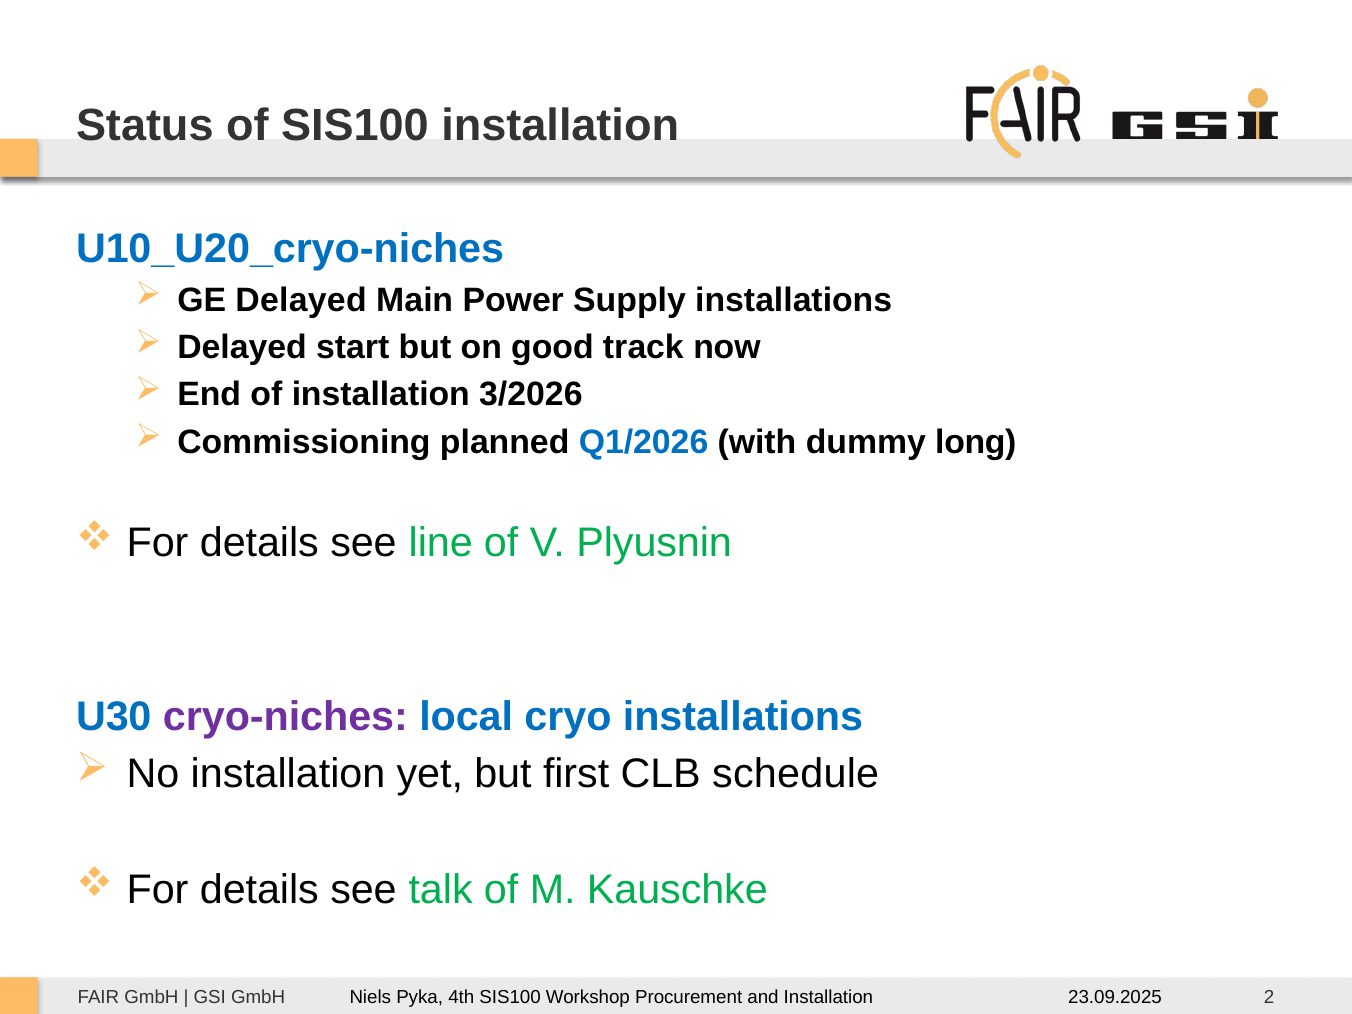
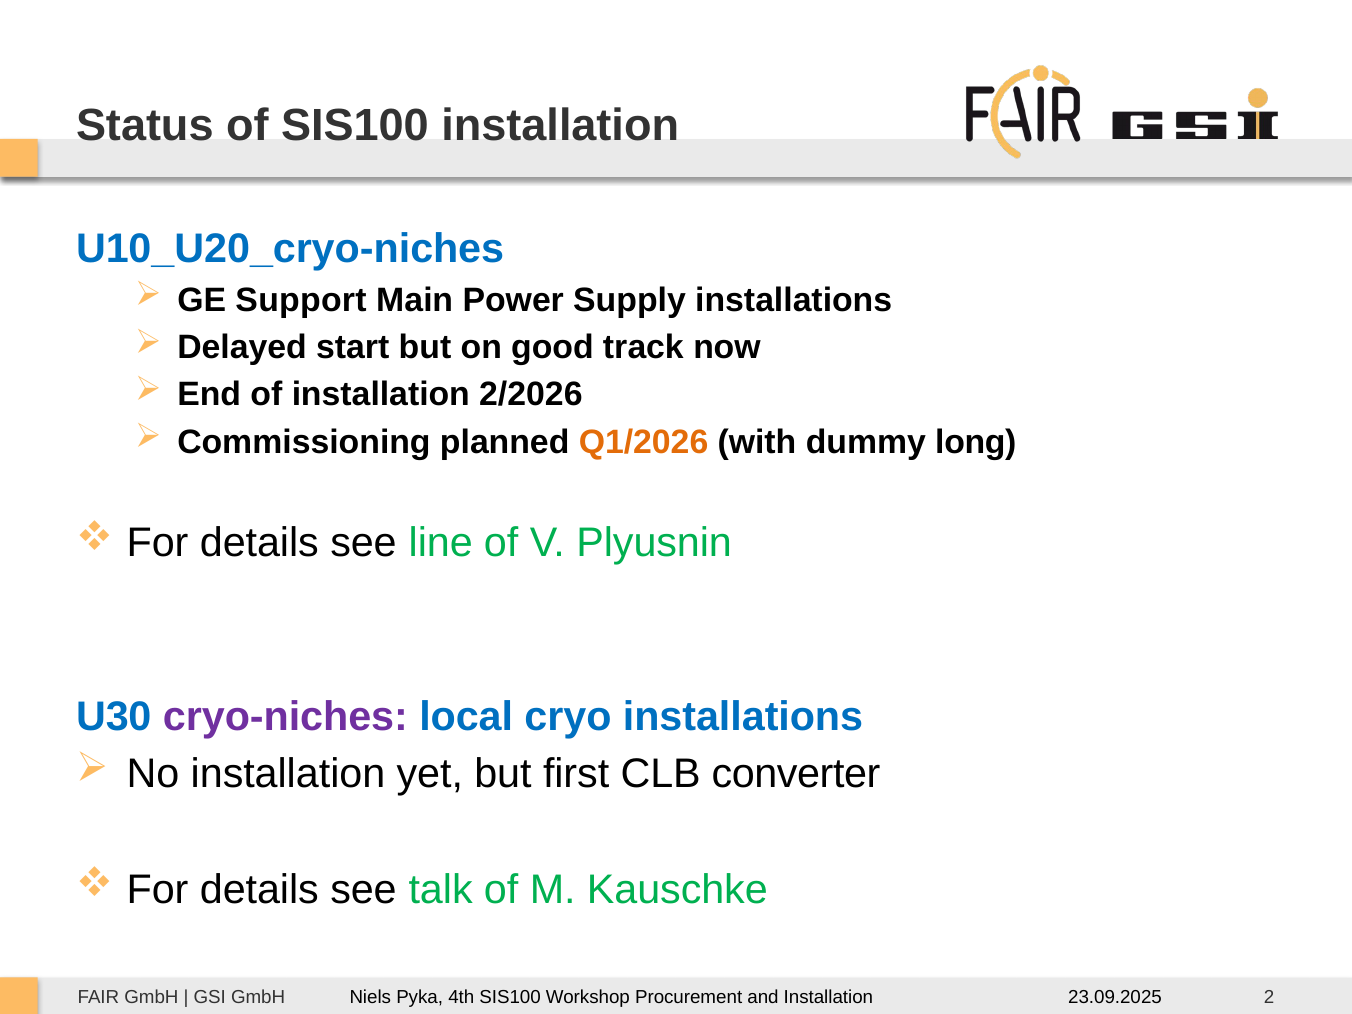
GE Delayed: Delayed -> Support (301, 300)
3/2026: 3/2026 -> 2/2026 (531, 395)
Q1/2026 colour: blue -> orange (644, 442)
schedule: schedule -> converter (796, 774)
